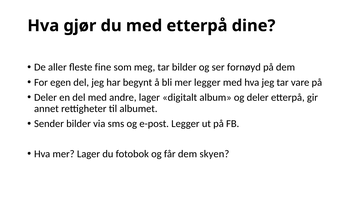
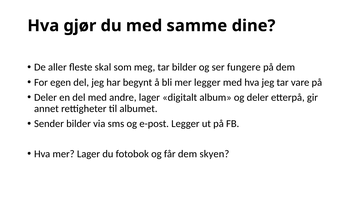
med etterpå: etterpå -> samme (197, 26)
fine: fine -> skal (103, 67)
fornøyd: fornøyd -> fungere (244, 67)
